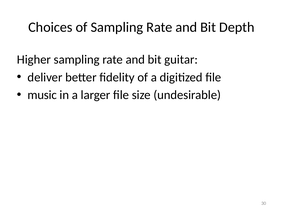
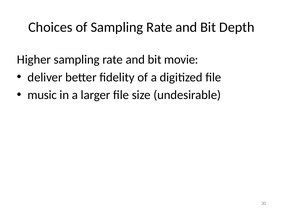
guitar: guitar -> movie (181, 59)
